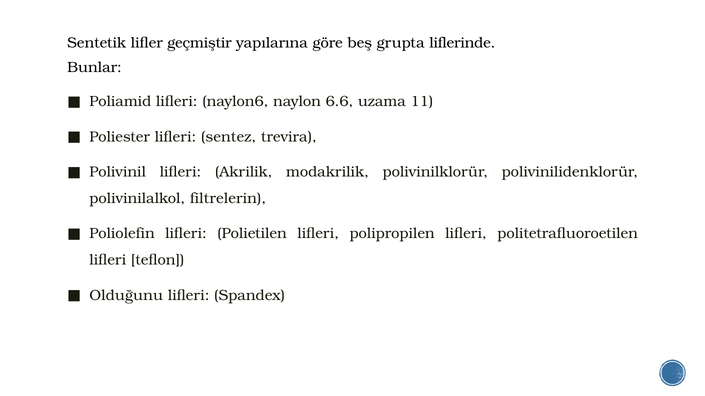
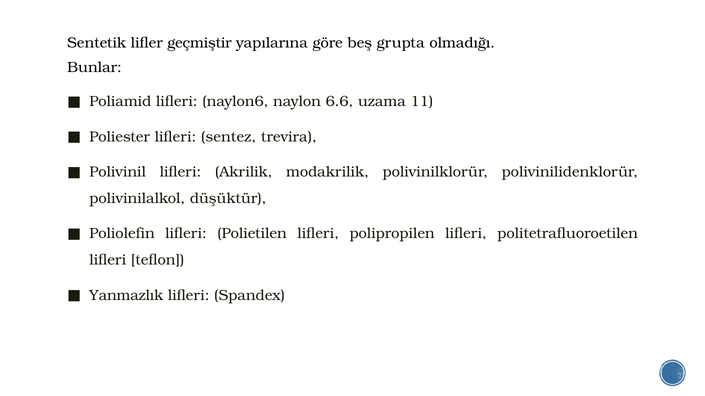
liflerinde: liflerinde -> olmadığı (462, 43)
filtrelerin: filtrelerin -> düşüktür (228, 199)
Olduğunu: Olduğunu -> Yanmazlık (126, 296)
